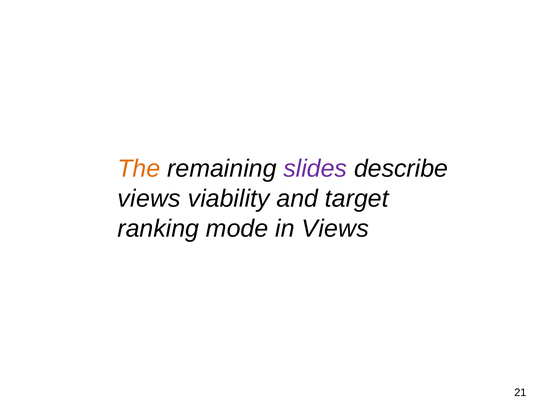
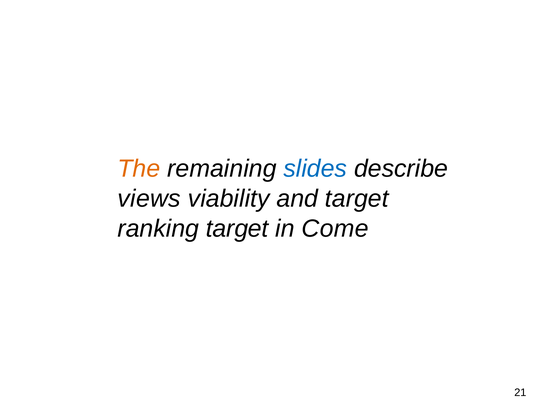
slides colour: purple -> blue (315, 169)
ranking mode: mode -> target (237, 229)
in Views: Views -> Come (335, 229)
